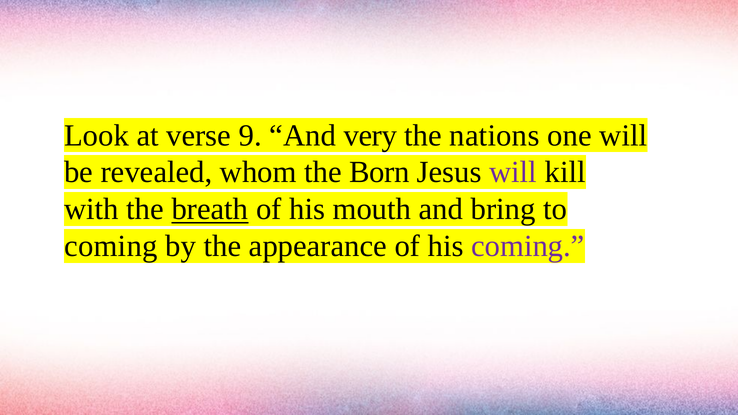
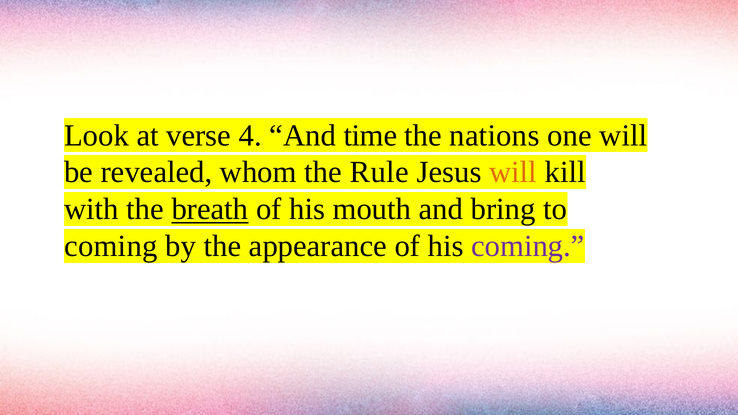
9: 9 -> 4 (250, 135)
very: very -> time (370, 135)
Born: Born -> Rule (379, 172)
will colour: purple -> orange (513, 172)
